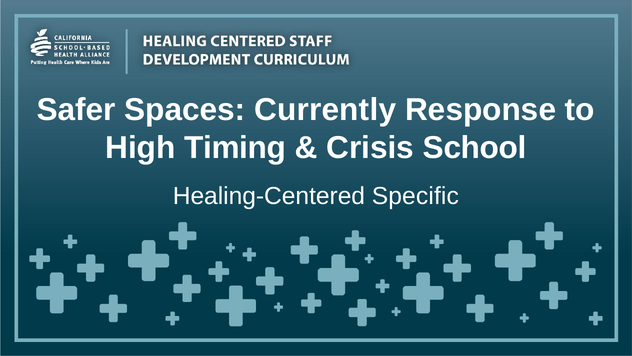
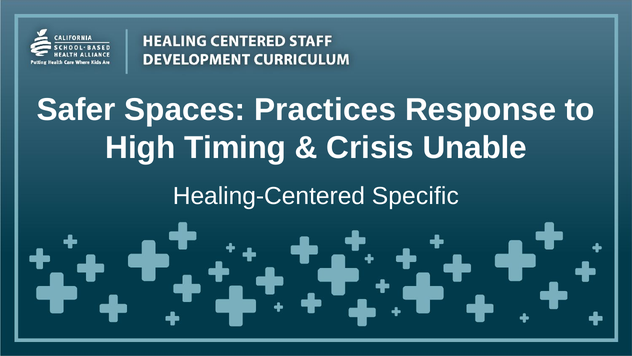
Currently: Currently -> Practices (325, 110)
School: School -> Unable (475, 148)
